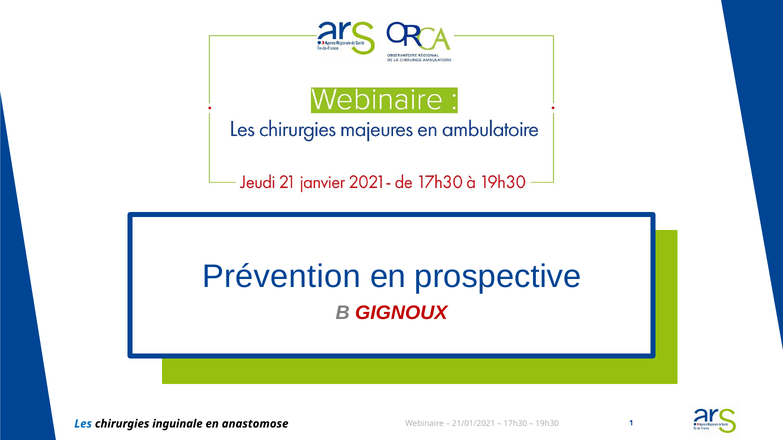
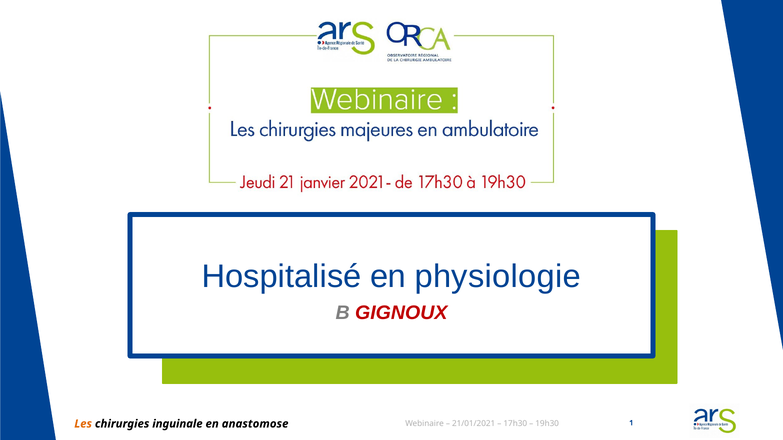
Prévention: Prévention -> Hospitalisé (282, 277)
prospective: prospective -> physiologie (498, 277)
Les colour: blue -> orange (83, 424)
